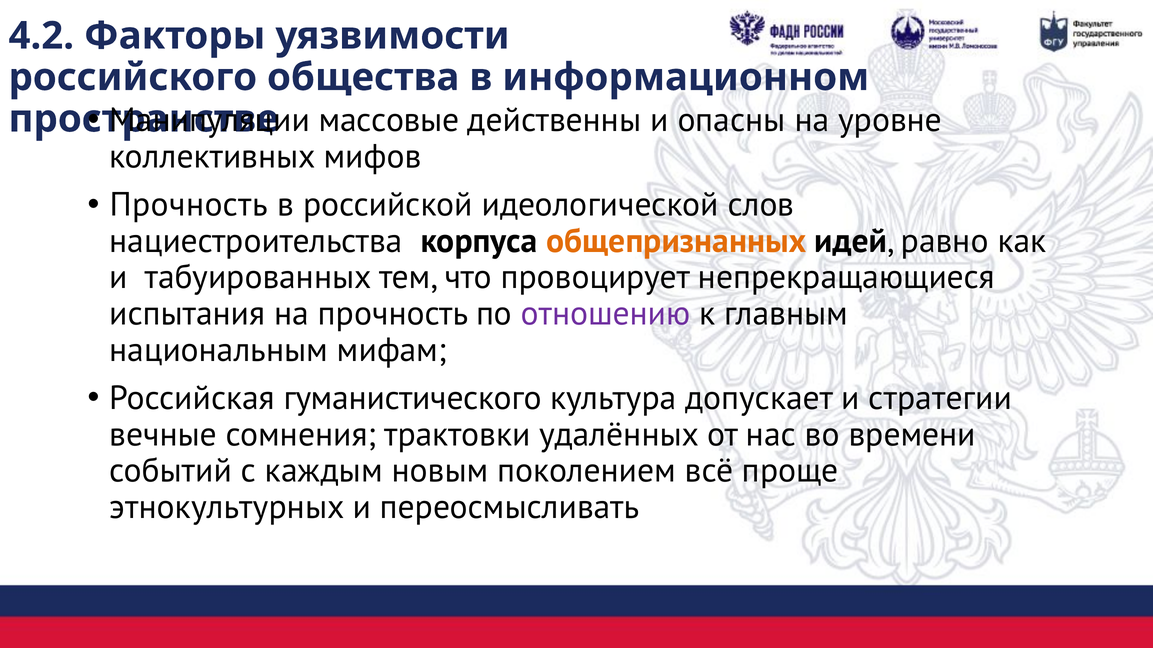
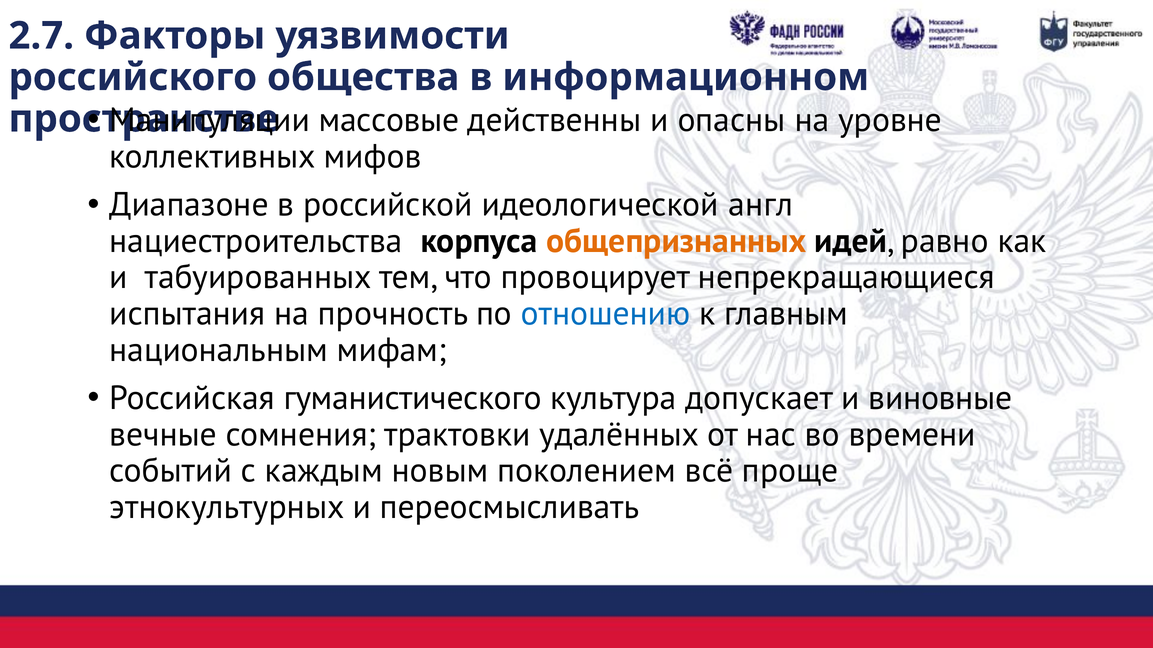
4.2: 4.2 -> 2.7 (41, 36)
Прочность: Прочность -> Диапазоне (189, 205)
слов: слов -> англ (761, 205)
отношению colour: purple -> blue (606, 314)
стратегии: стратегии -> виновные (940, 399)
